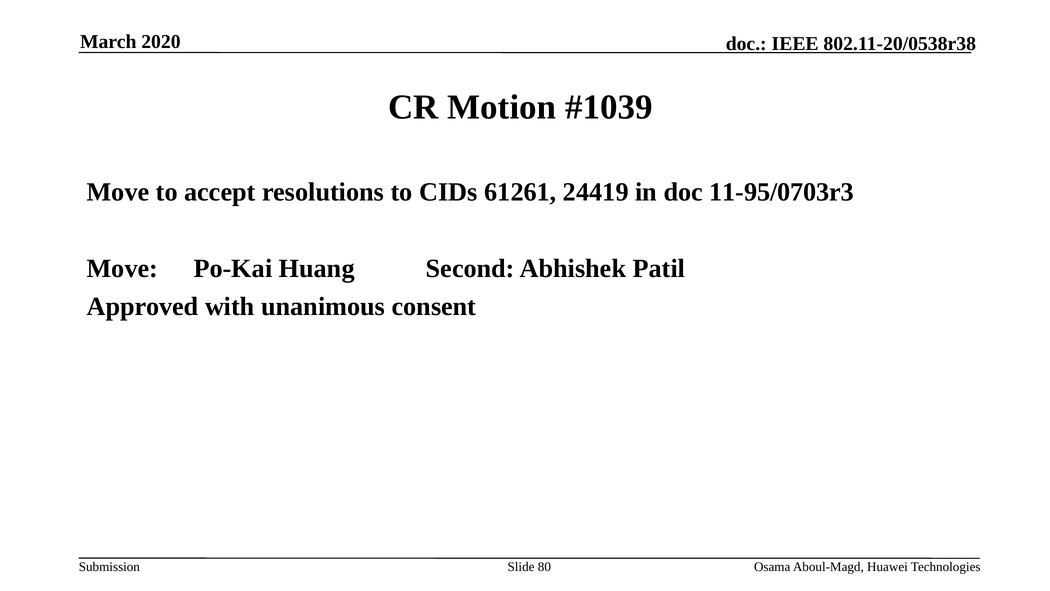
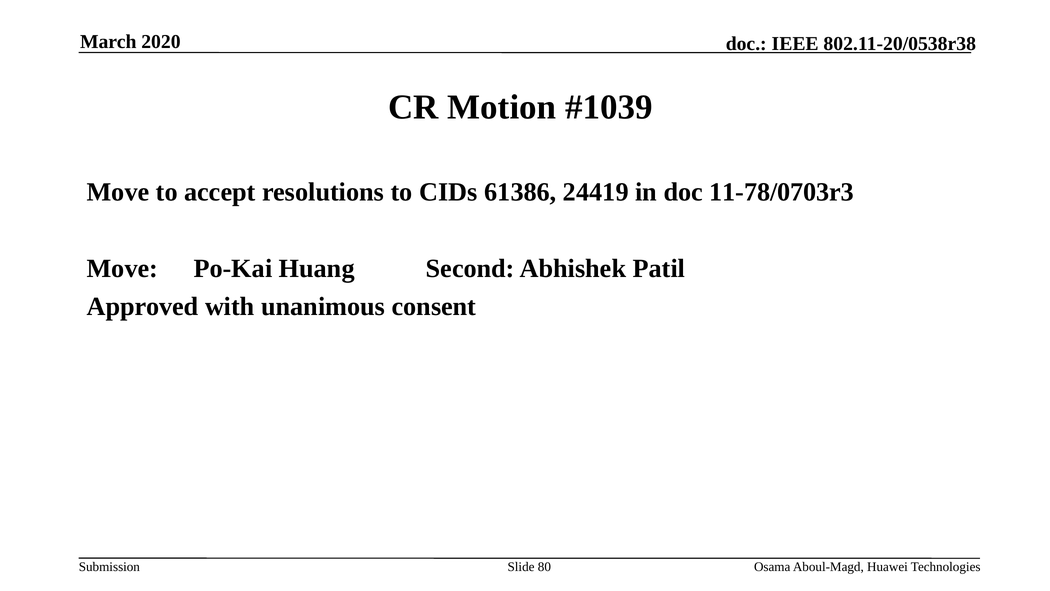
61261: 61261 -> 61386 (520, 192)
11-95/0703r3: 11-95/0703r3 -> 11-78/0703r3 (782, 192)
